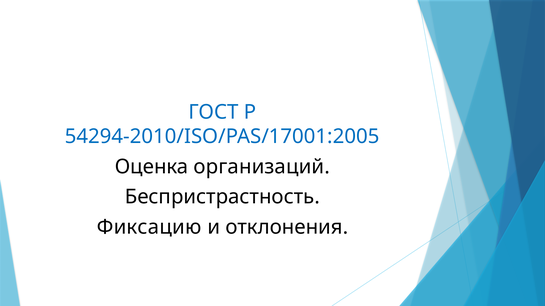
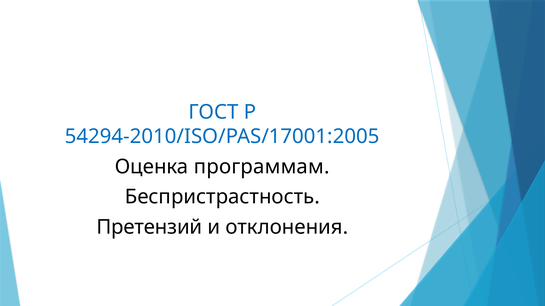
организаций: организаций -> программам (262, 167)
Фиксацию: Фиксацию -> Претензий (149, 227)
